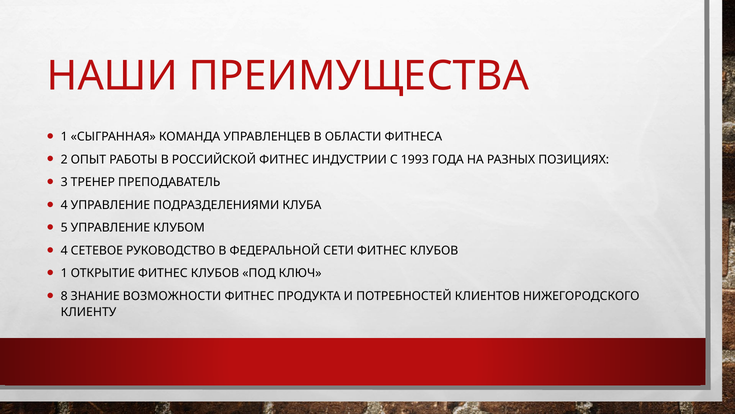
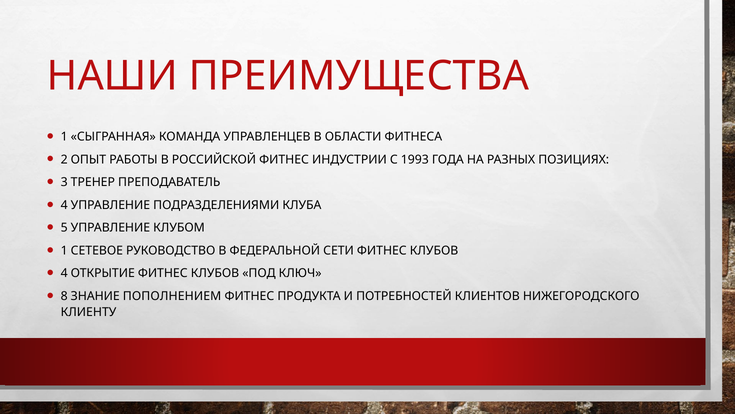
4: 4 -> 1 (64, 250)
1: 1 -> 4 (64, 273)
ВОЗМОЖНОСТИ: ВОЗМОЖНОСТИ -> ПОПОЛНЕНИЕМ (172, 296)
